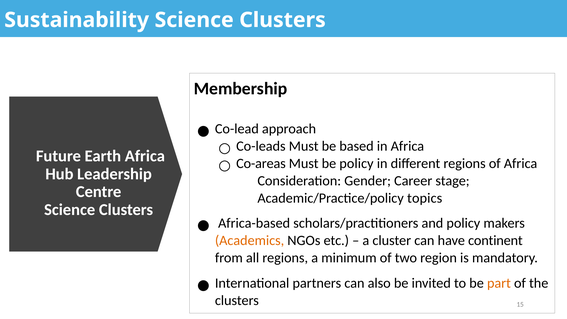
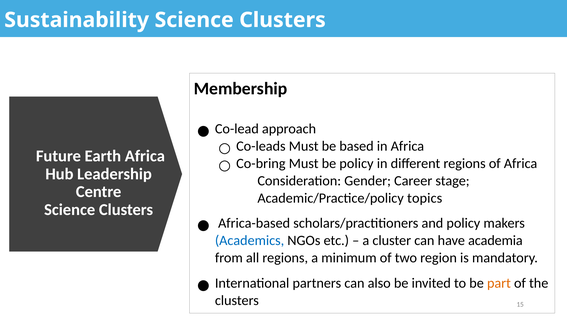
Co-areas: Co-areas -> Co-bring (261, 163)
Academics colour: orange -> blue (250, 241)
continent: continent -> academia (495, 241)
